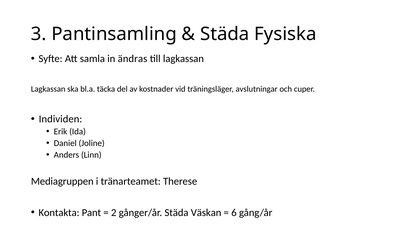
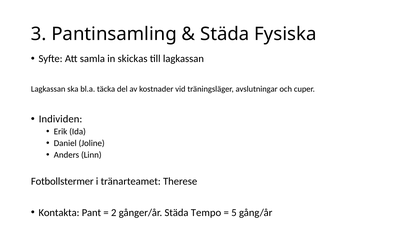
ändras: ändras -> skickas (133, 59)
Mediagruppen: Mediagruppen -> Fotbollstermer (62, 182)
Väskan: Väskan -> Tempo (206, 213)
6: 6 -> 5 (234, 213)
